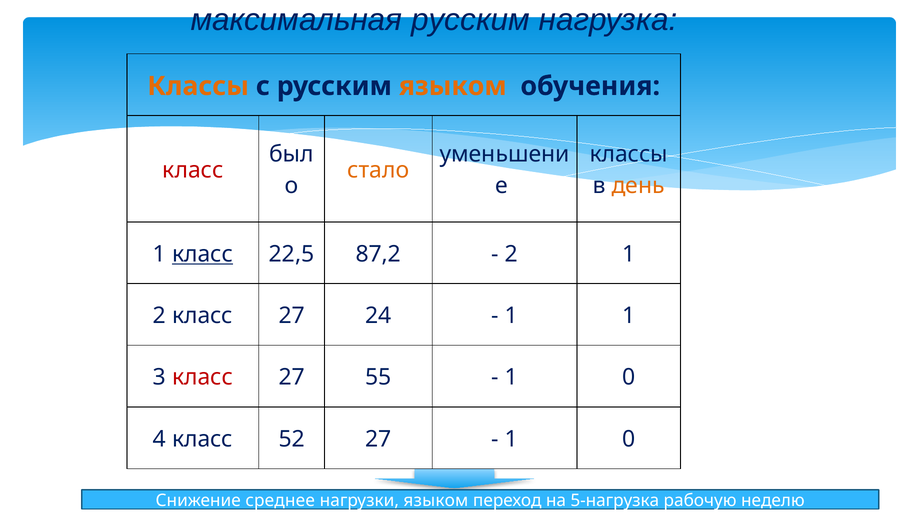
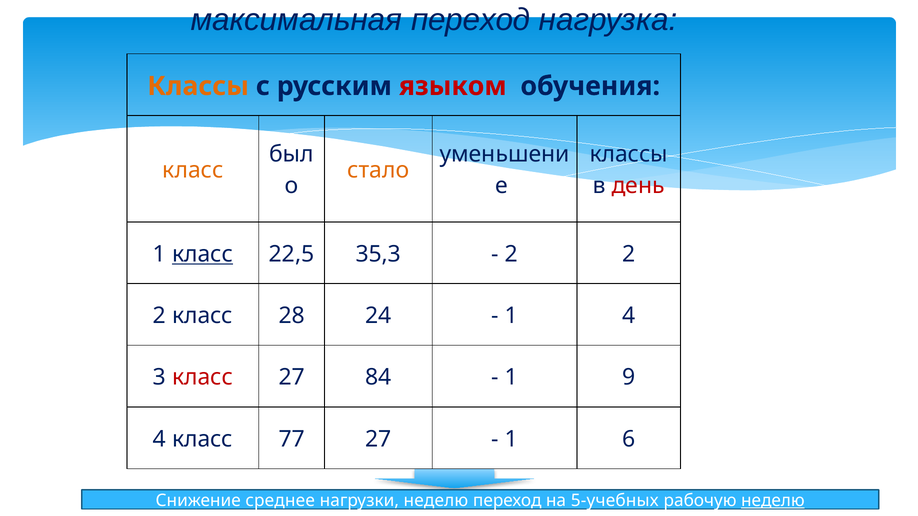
максимальная русским: русским -> переход (471, 20)
языком colour: orange -> red (453, 86)
класс colour: red -> orange (193, 170)
день colour: orange -> red (638, 186)
87,2: 87,2 -> 35,3 (378, 254)
1: 1 -> 2 (629, 254)
2 класс 27: 27 -> 28 (292, 316)
1 1: 1 -> 4 (629, 316)
55: 55 -> 84 (378, 378)
0: 0 -> 9 (629, 378)
52: 52 -> 77 (292, 439)
0: 0 -> 6 (629, 439)
нагрузки языком: языком -> неделю (436, 501)
5-нагрузка: 5-нагрузка -> 5-учебных (615, 501)
неделю underline: none -> present (773, 501)
